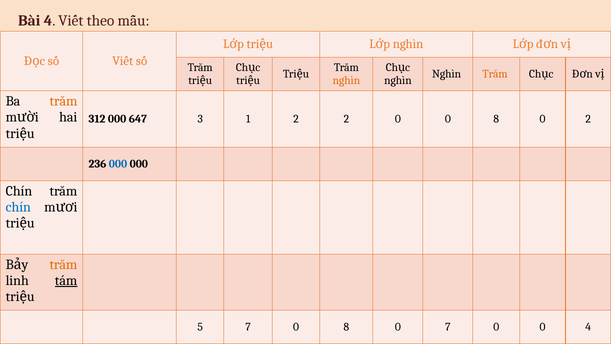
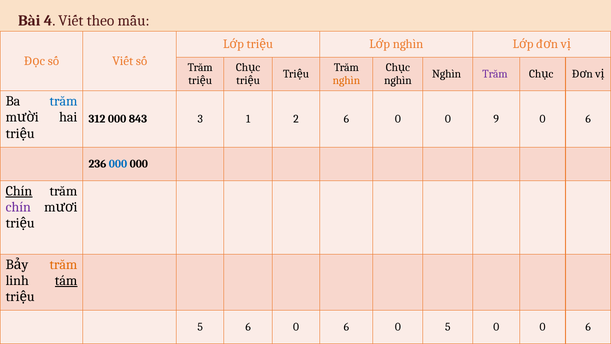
Trăm colour: orange -> purple (495, 74)
trăm colour: orange -> blue (64, 101)
647: 647 -> 843 (138, 119)
2 2: 2 -> 6 (346, 119)
0 0 8: 8 -> 9 (496, 119)
2: 2 -> 6 (588, 119)
Chín underline: none -> present (19, 191)
chín colour: blue -> purple (18, 207)
5 7: 7 -> 6 (248, 327)
8: 8 -> 6 (346, 327)
0 7: 7 -> 5 (448, 327)
0 0 4: 4 -> 6 (588, 327)
